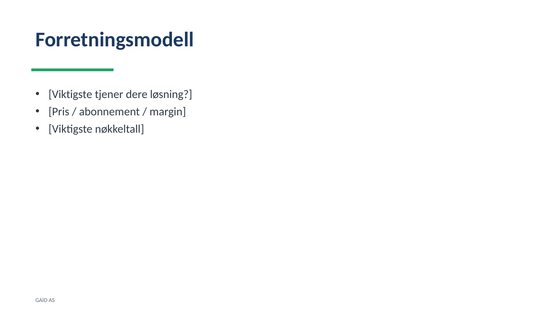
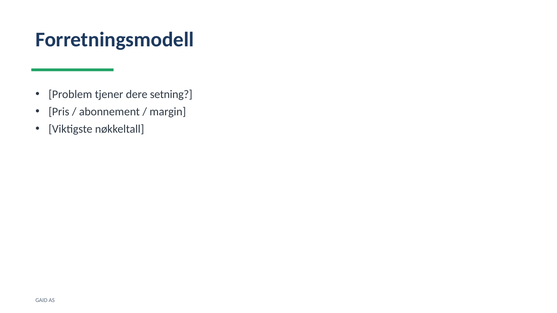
Viktigste: Viktigste -> Problem (70, 94)
løsning: løsning -> setning (171, 94)
